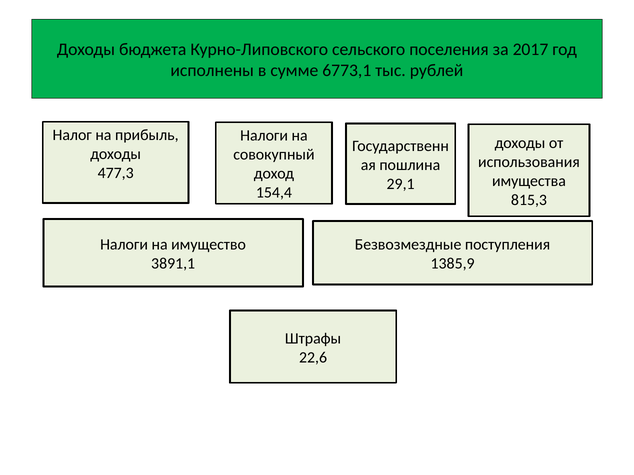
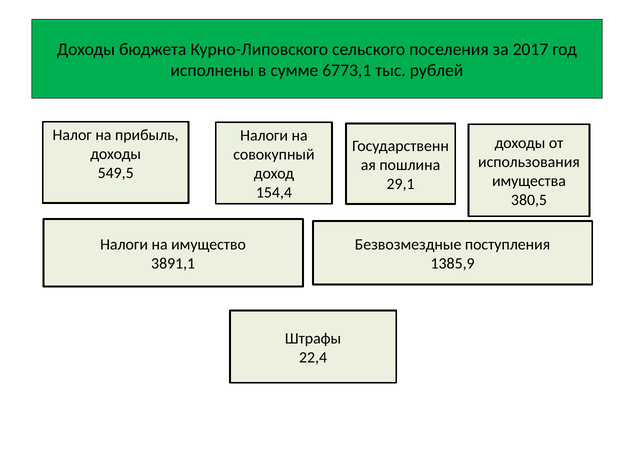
477,3: 477,3 -> 549,5 (116, 173)
815,3: 815,3 -> 380,5 (529, 200)
22,6: 22,6 -> 22,4 (313, 358)
